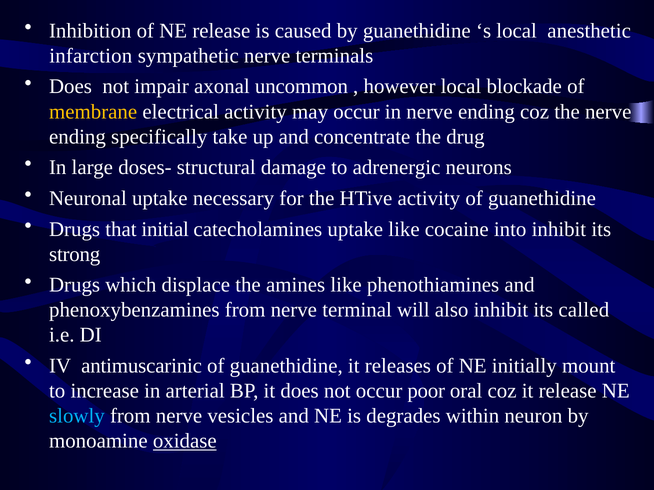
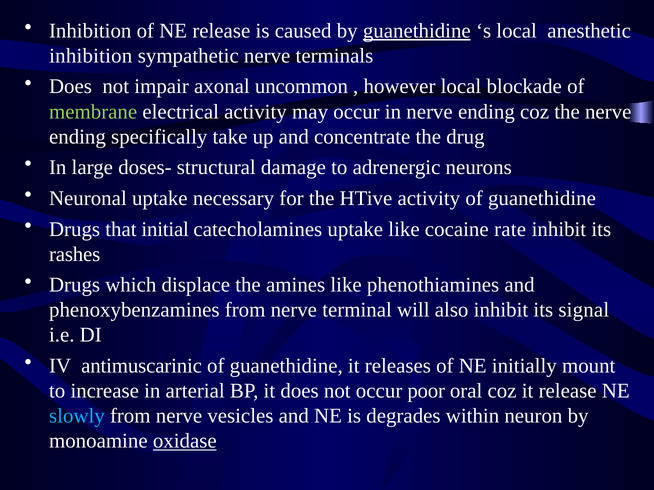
guanethidine underline: none -> present (417, 31)
infarction: infarction -> inhibition (91, 56)
membrane colour: yellow -> light green (93, 112)
into: into -> rate (510, 229)
strong: strong -> rashes (75, 254)
called: called -> signal (584, 310)
